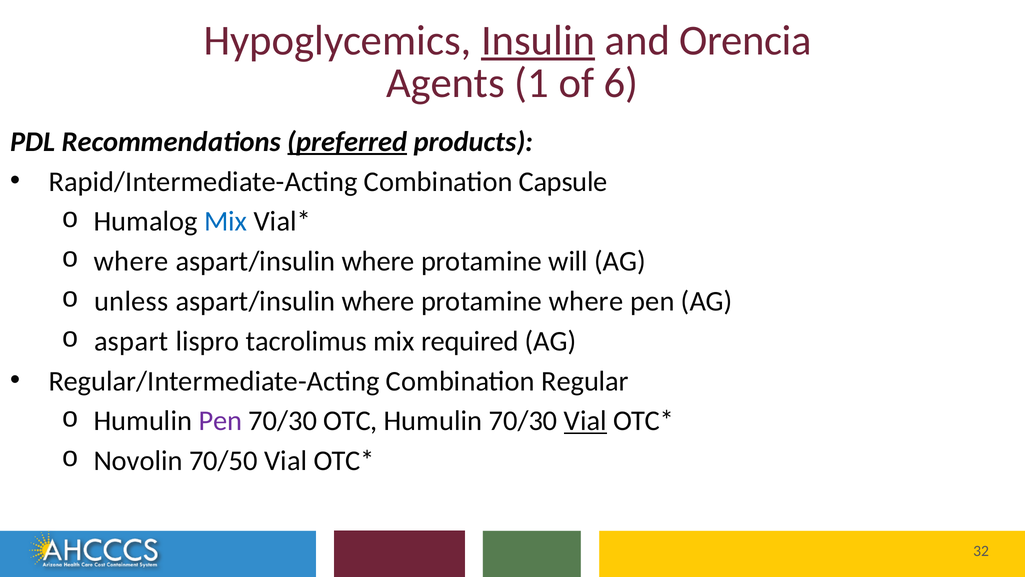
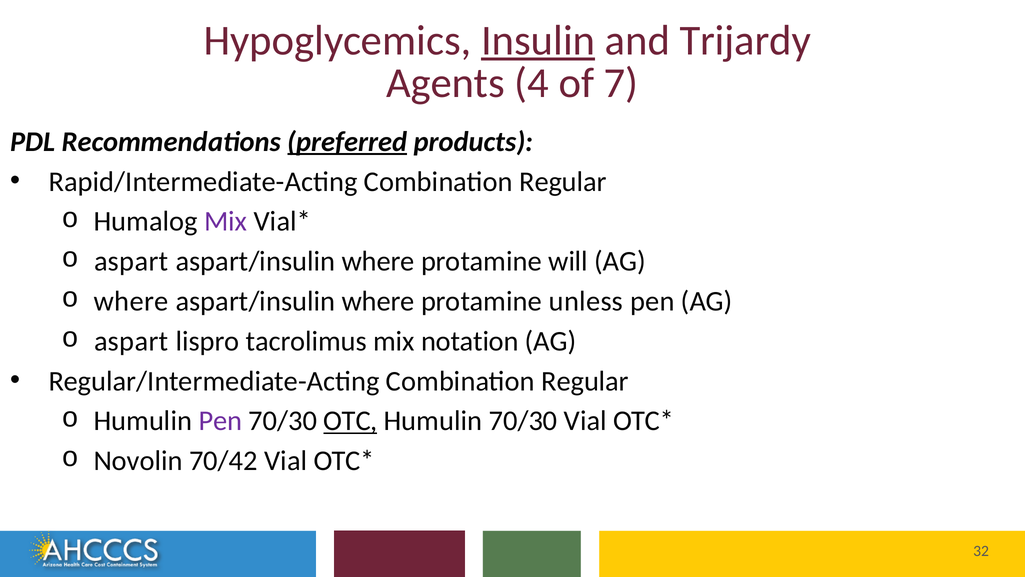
Orencia: Orencia -> Trijardy (745, 41)
1: 1 -> 4 (532, 83)
6: 6 -> 7 (621, 83)
Rapid/Intermediate-Acting Combination Capsule: Capsule -> Regular (563, 182)
Mix colour: blue -> purple (226, 221)
where: where -> aspart (131, 261)
unless: unless -> where (131, 301)
protamine where: where -> unless (586, 301)
required: required -> notation (470, 341)
OTC underline: none -> present (350, 421)
Vial underline: present -> none (585, 421)
70/50: 70/50 -> 70/42 (223, 461)
